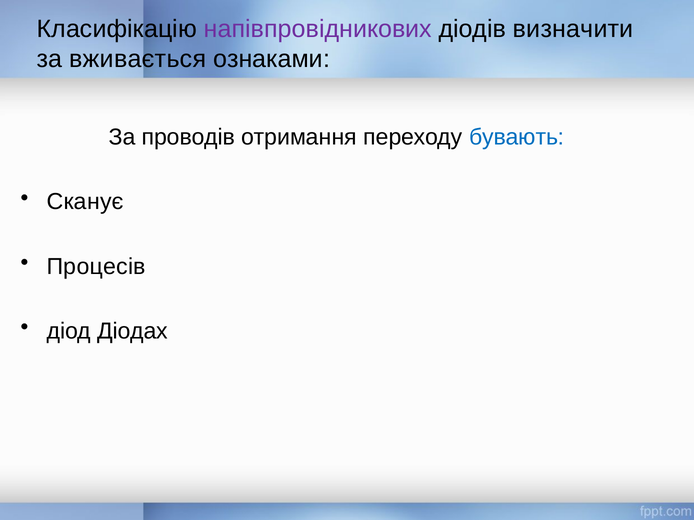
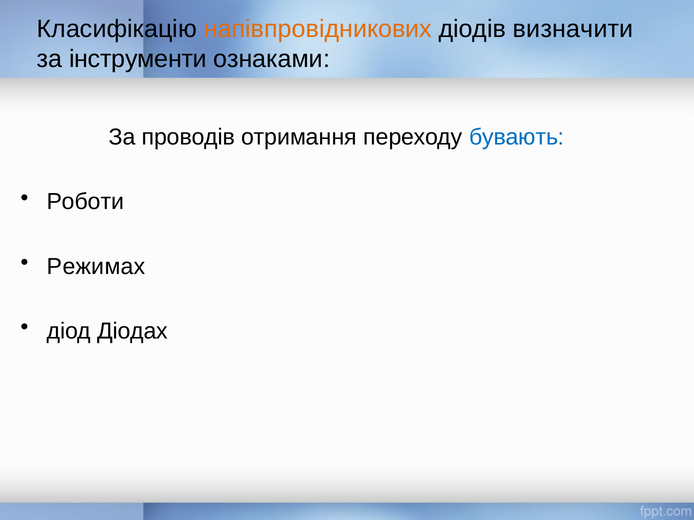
напівпровідникових colour: purple -> orange (318, 29)
вживається: вживається -> інструменти (138, 59)
Сканує: Сканує -> Роботи (85, 202)
Процесів: Процесів -> Режимах (96, 267)
